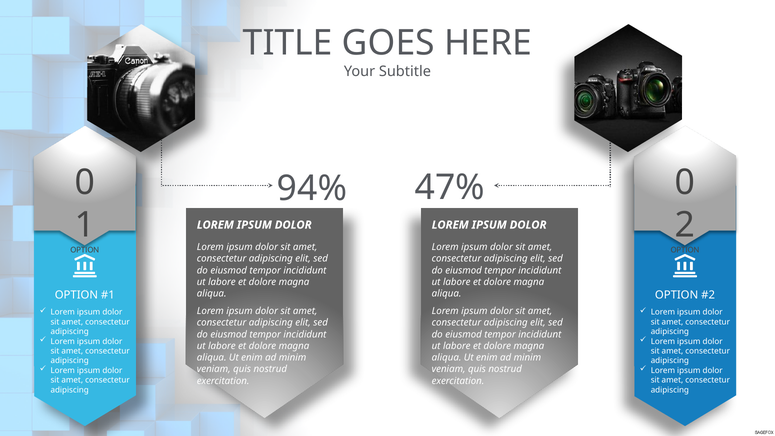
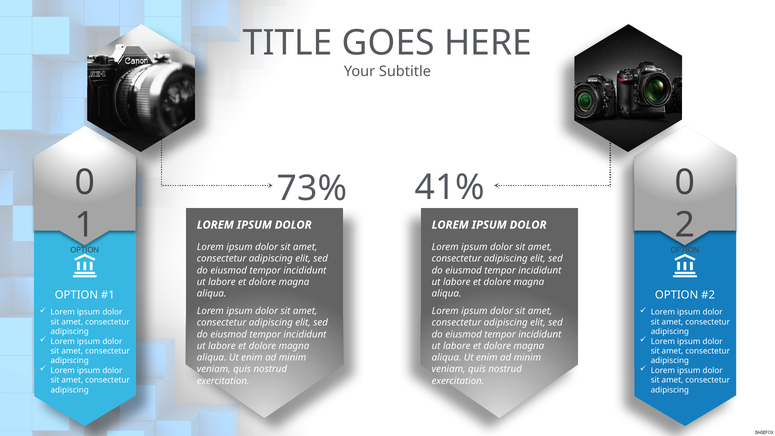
47%: 47% -> 41% (450, 188)
94%: 94% -> 73% (312, 189)
